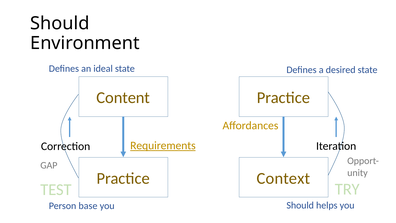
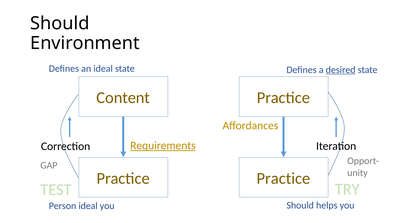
desired underline: none -> present (341, 70)
Context: Context -> Practice (283, 178)
Person base: base -> ideal (88, 206)
